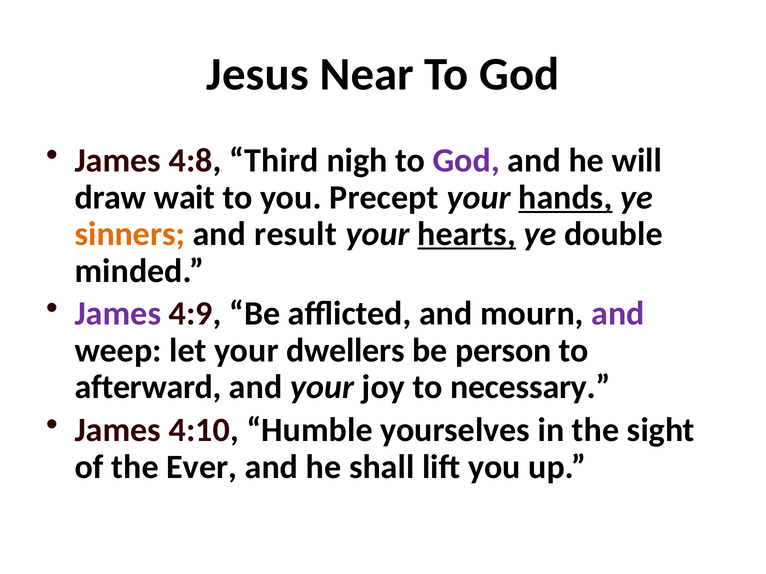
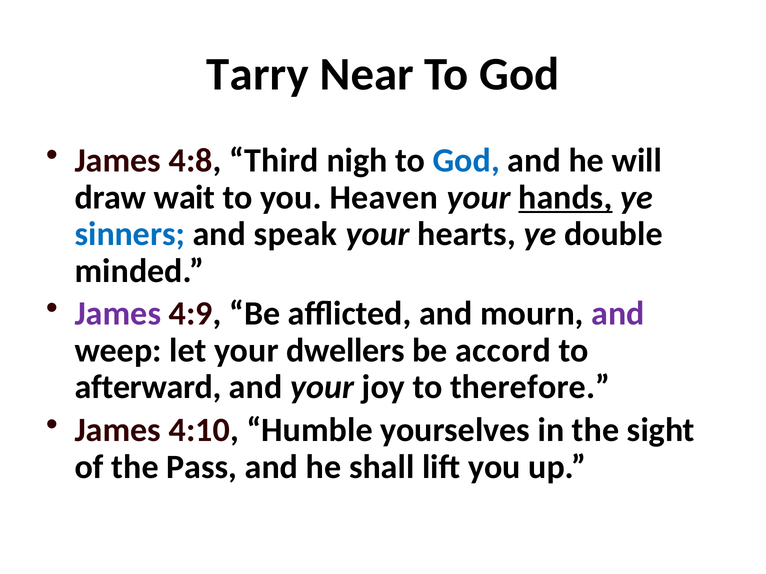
Jesus: Jesus -> Tarry (258, 74)
God colour: purple -> blue (466, 161)
Precept: Precept -> Heaven (384, 197)
sinners colour: orange -> blue (130, 234)
result: result -> speak (295, 234)
hearts underline: present -> none (467, 234)
person: person -> accord (503, 351)
necessary: necessary -> therefore (530, 388)
Ever: Ever -> Pass (202, 467)
